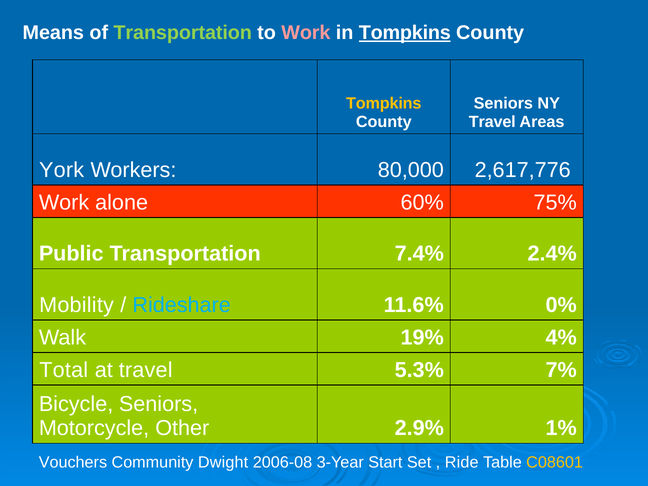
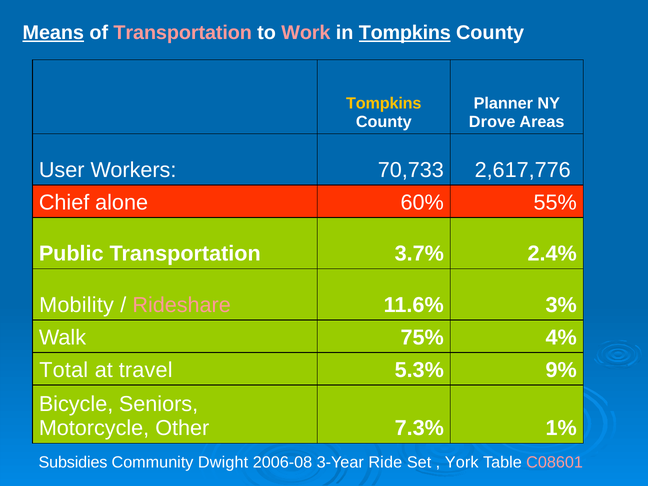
Means underline: none -> present (53, 33)
Transportation colour: light green -> pink (183, 33)
Seniors: Seniors -> Planner (503, 104)
Travel: Travel -> Drove (492, 122)
York: York -> User (62, 170)
80,000: 80,000 -> 70,733 (411, 170)
Work: Work -> Chief (64, 203)
75%: 75% -> 55% (555, 203)
7.4%: 7.4% -> 3.7% (419, 254)
Rideshare colour: light blue -> pink (182, 305)
0%: 0% -> 3% (561, 305)
19%: 19% -> 75% (422, 338)
7%: 7% -> 9% (561, 370)
2.9%: 2.9% -> 7.3% (419, 428)
Vouchers: Vouchers -> Subsidies (73, 462)
Start: Start -> Ride (385, 462)
Ride: Ride -> York (462, 462)
C08601 colour: yellow -> pink (555, 462)
